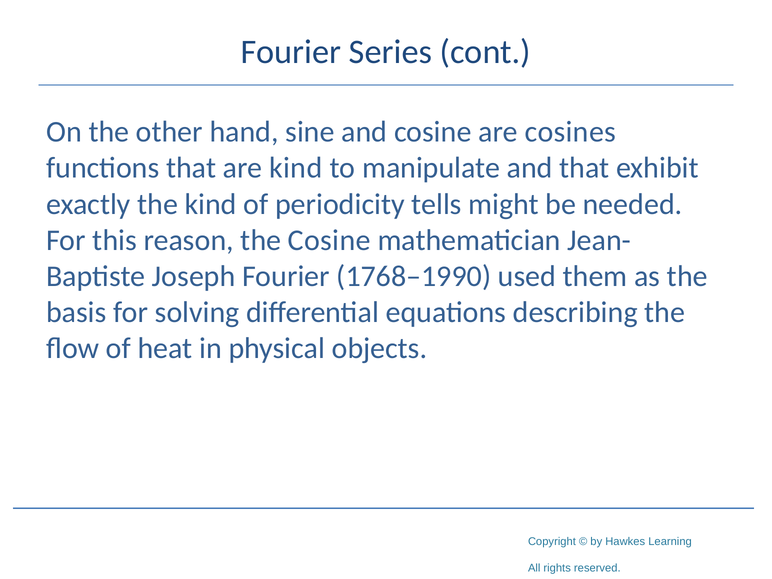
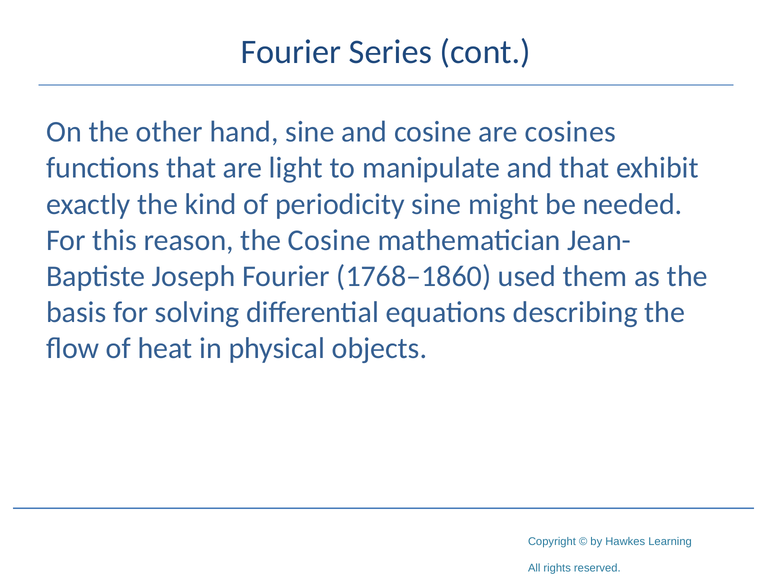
are kind: kind -> light (296, 168)
periodicity tells: tells -> sine (436, 204)
1768–1990: 1768–1990 -> 1768–1860 (414, 276)
